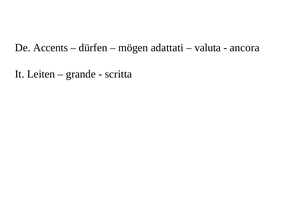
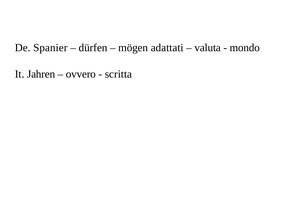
Accents: Accents -> Spanier (50, 48)
ancora: ancora -> mondo (245, 48)
Leiten: Leiten -> Jahren (41, 74)
grande: grande -> ovvero (81, 74)
